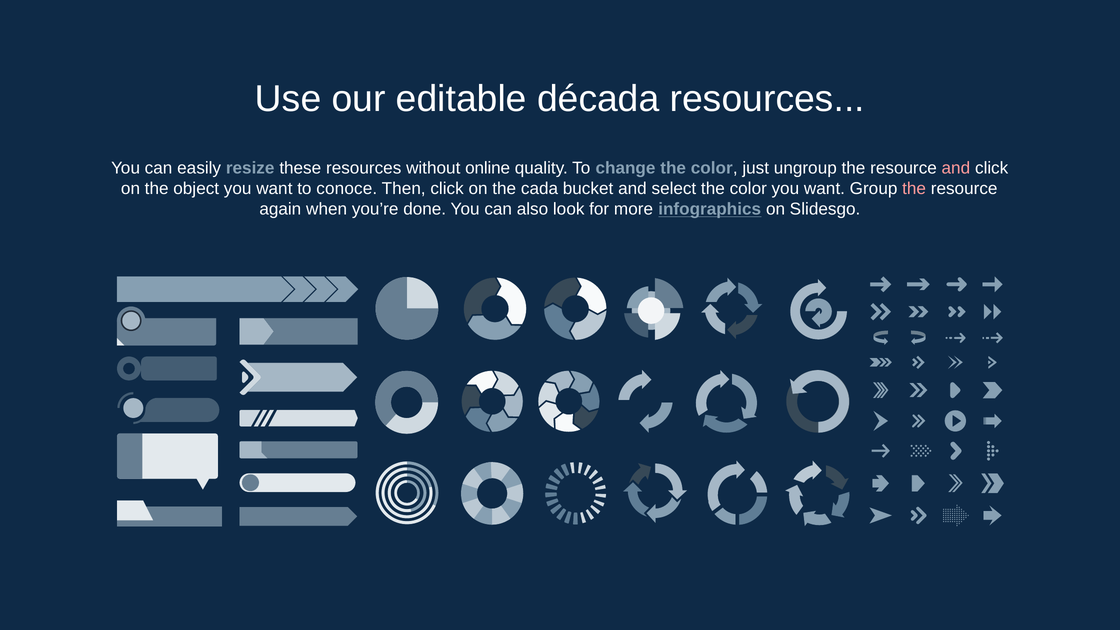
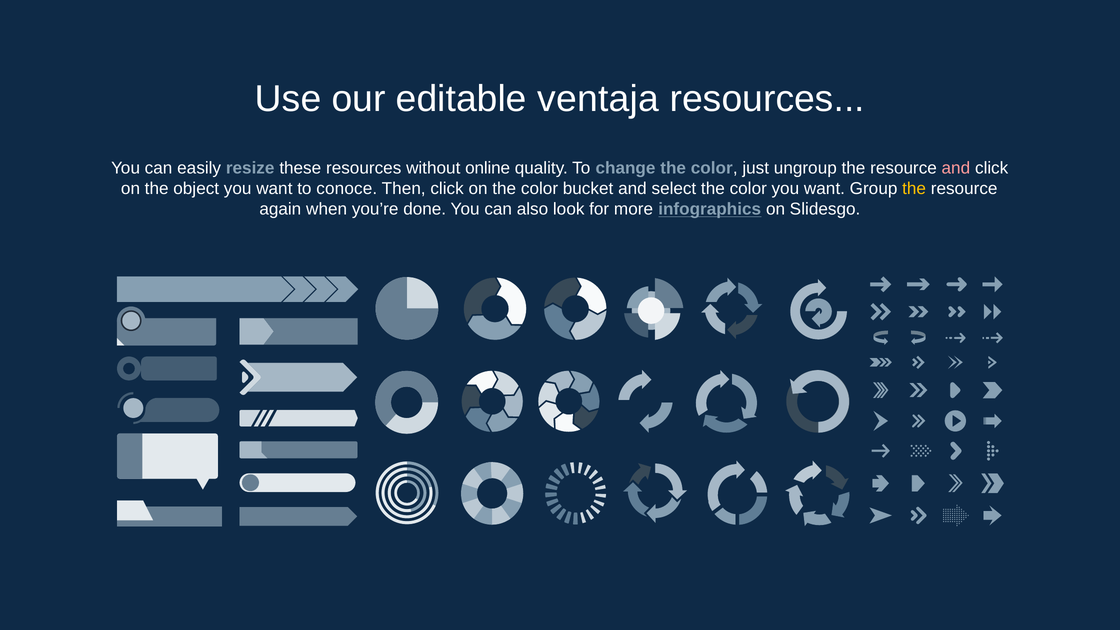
década: década -> ventaja (598, 99)
on the cada: cada -> color (540, 189)
the colour: pink -> yellow (914, 189)
